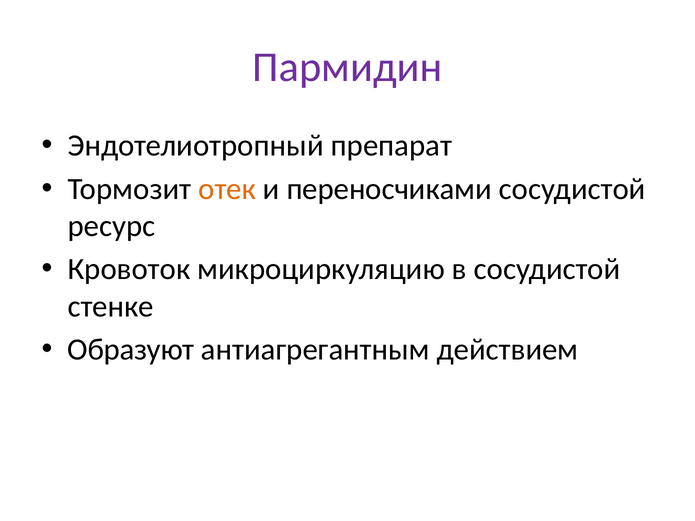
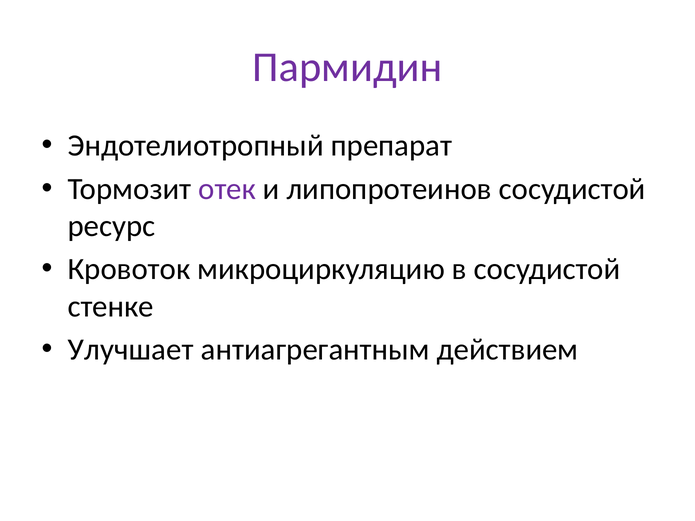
отек colour: orange -> purple (227, 189)
переносчиками: переносчиками -> липопротеинов (389, 189)
Образуют: Образуют -> Улучшает (131, 350)
